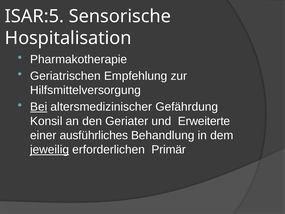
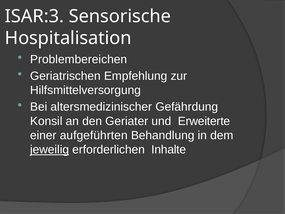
ISAR:5: ISAR:5 -> ISAR:3 (34, 16)
Pharmakotherapie: Pharmakotherapie -> Problembereichen (79, 59)
Bei underline: present -> none (39, 107)
ausführliches: ausführliches -> aufgeführten (94, 135)
Primär: Primär -> Inhalte (169, 149)
